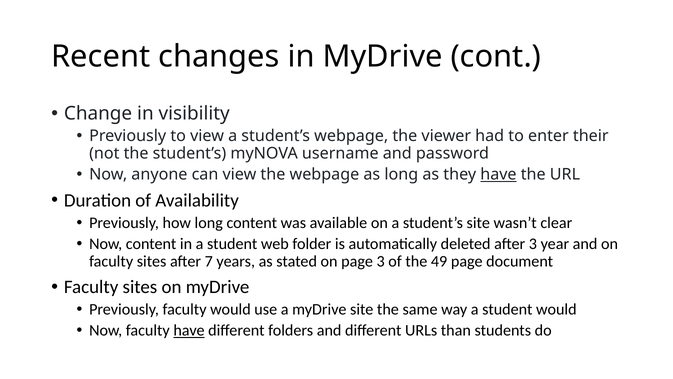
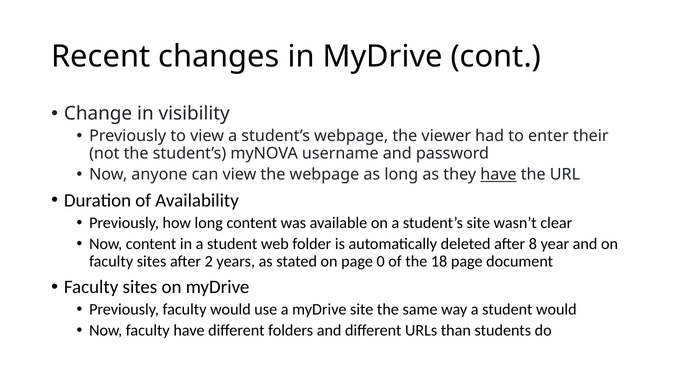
after 3: 3 -> 8 (533, 243)
7: 7 -> 2 (209, 261)
page 3: 3 -> 0 (381, 261)
49: 49 -> 18 (439, 261)
have underline: present -> none (189, 330)
